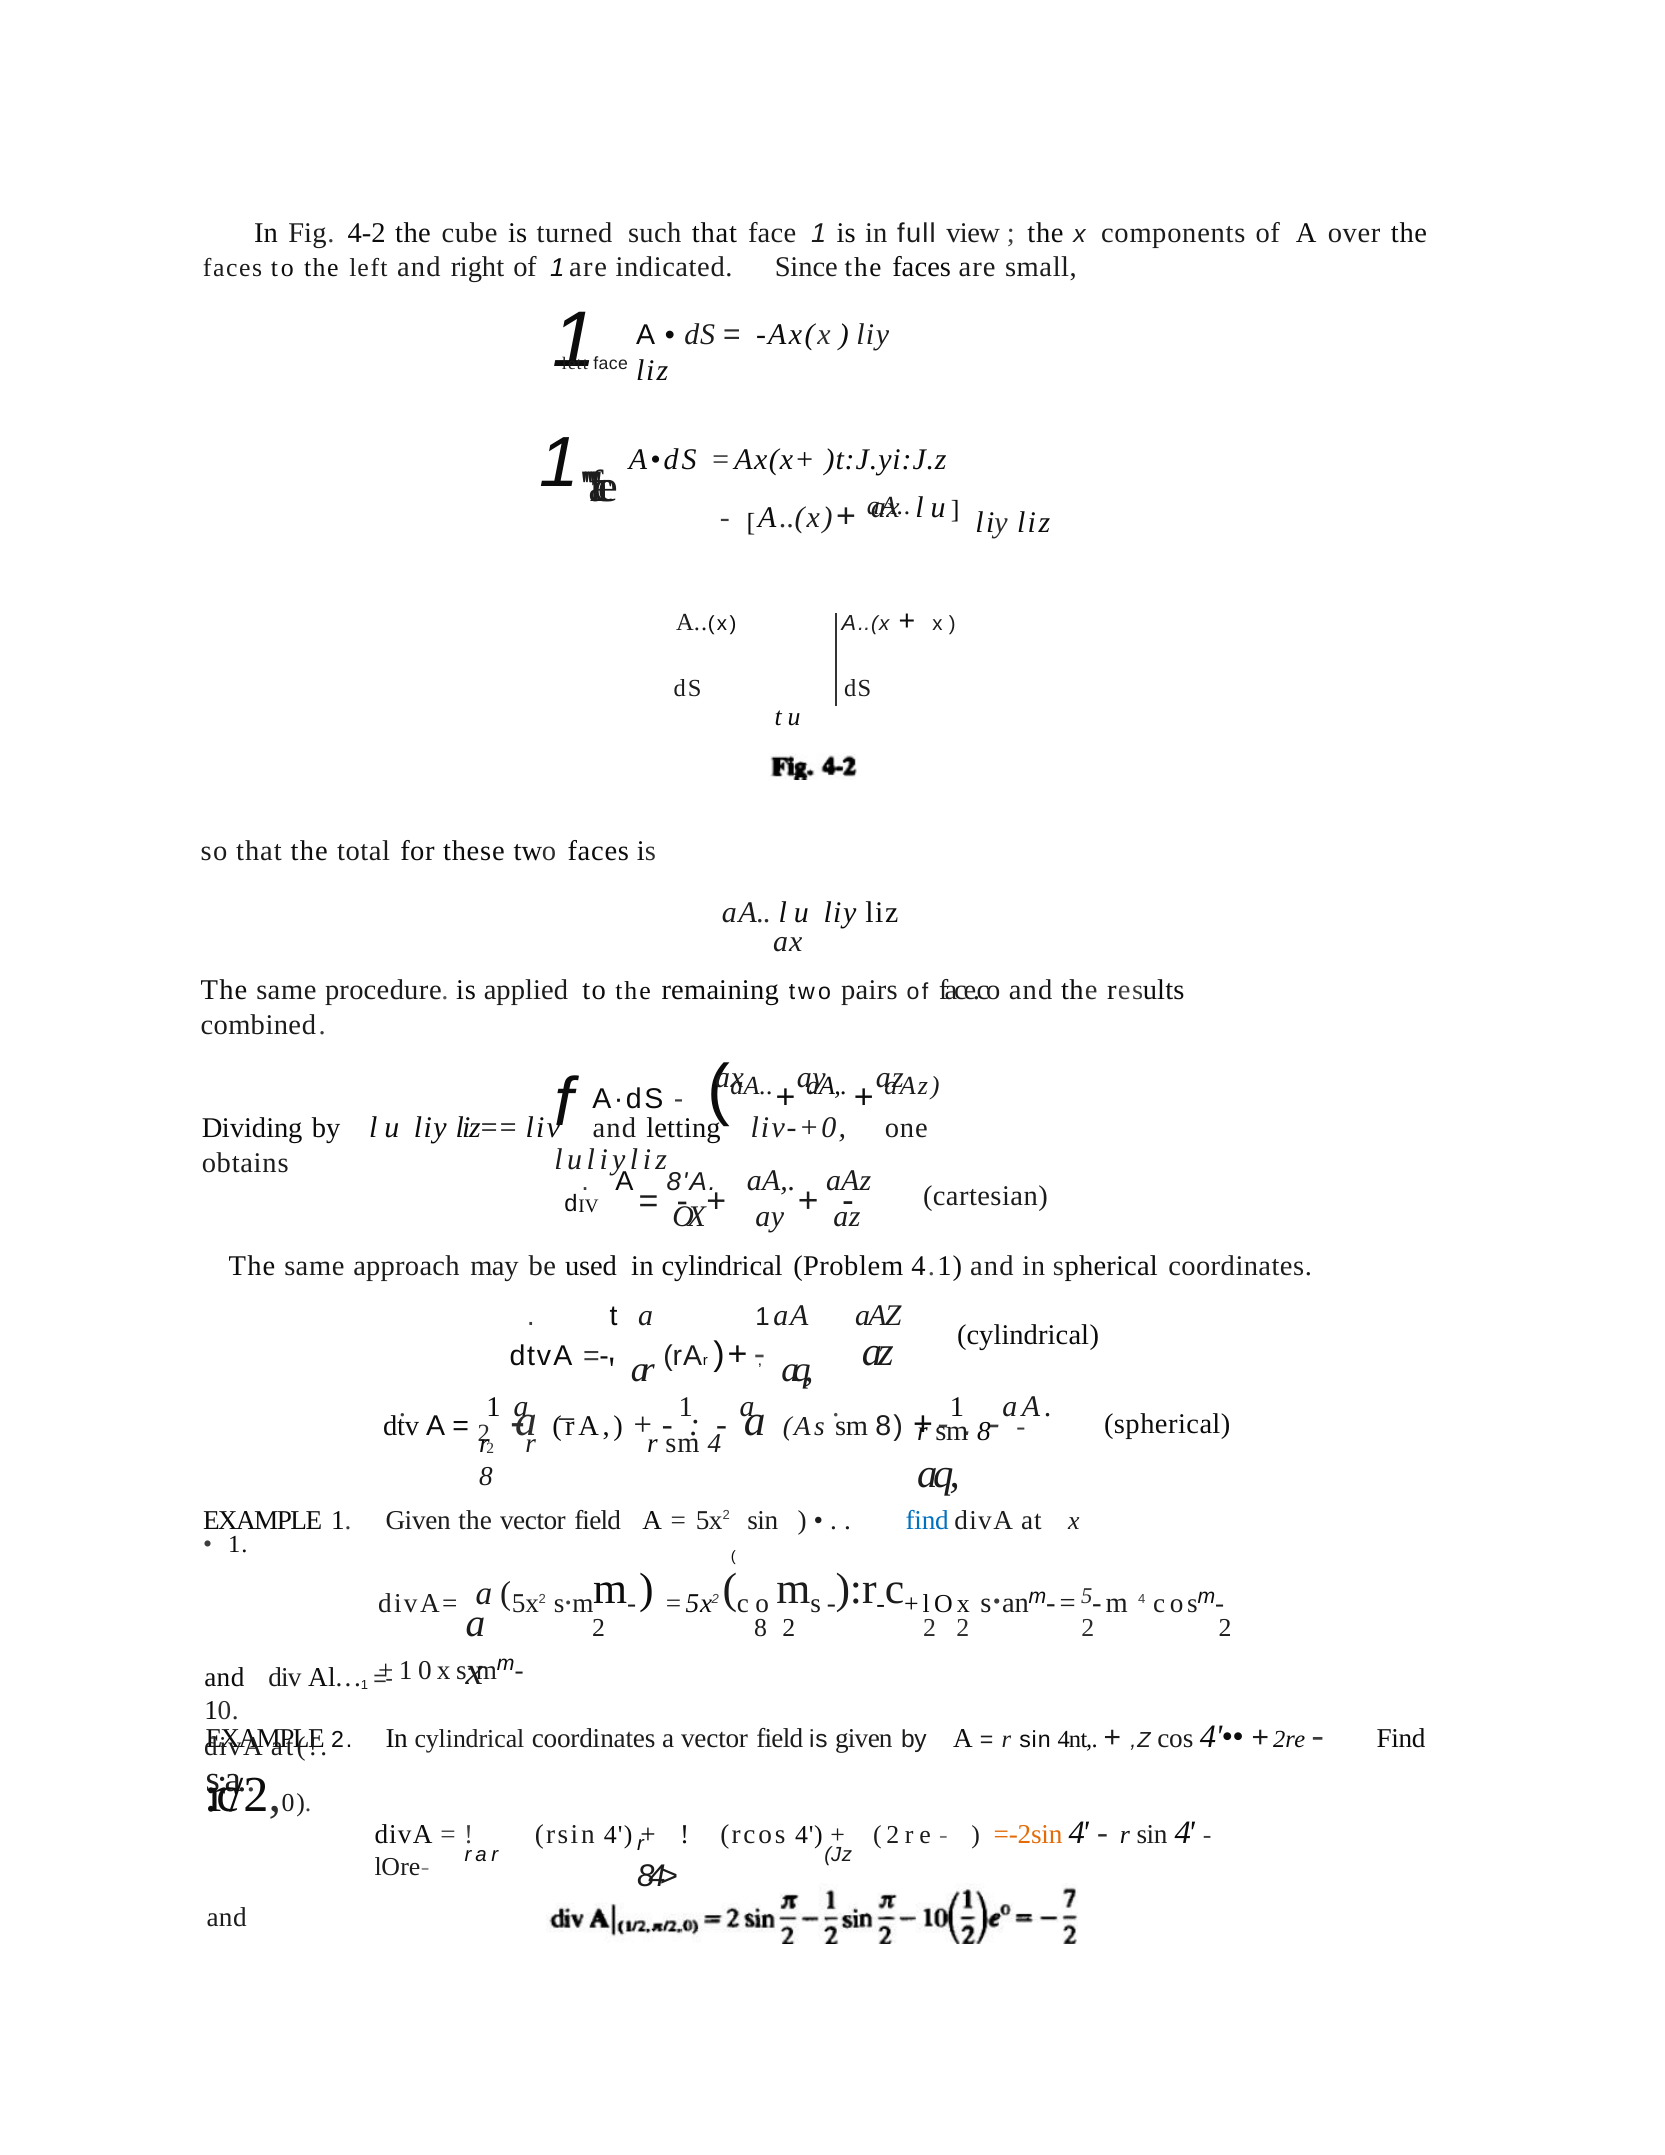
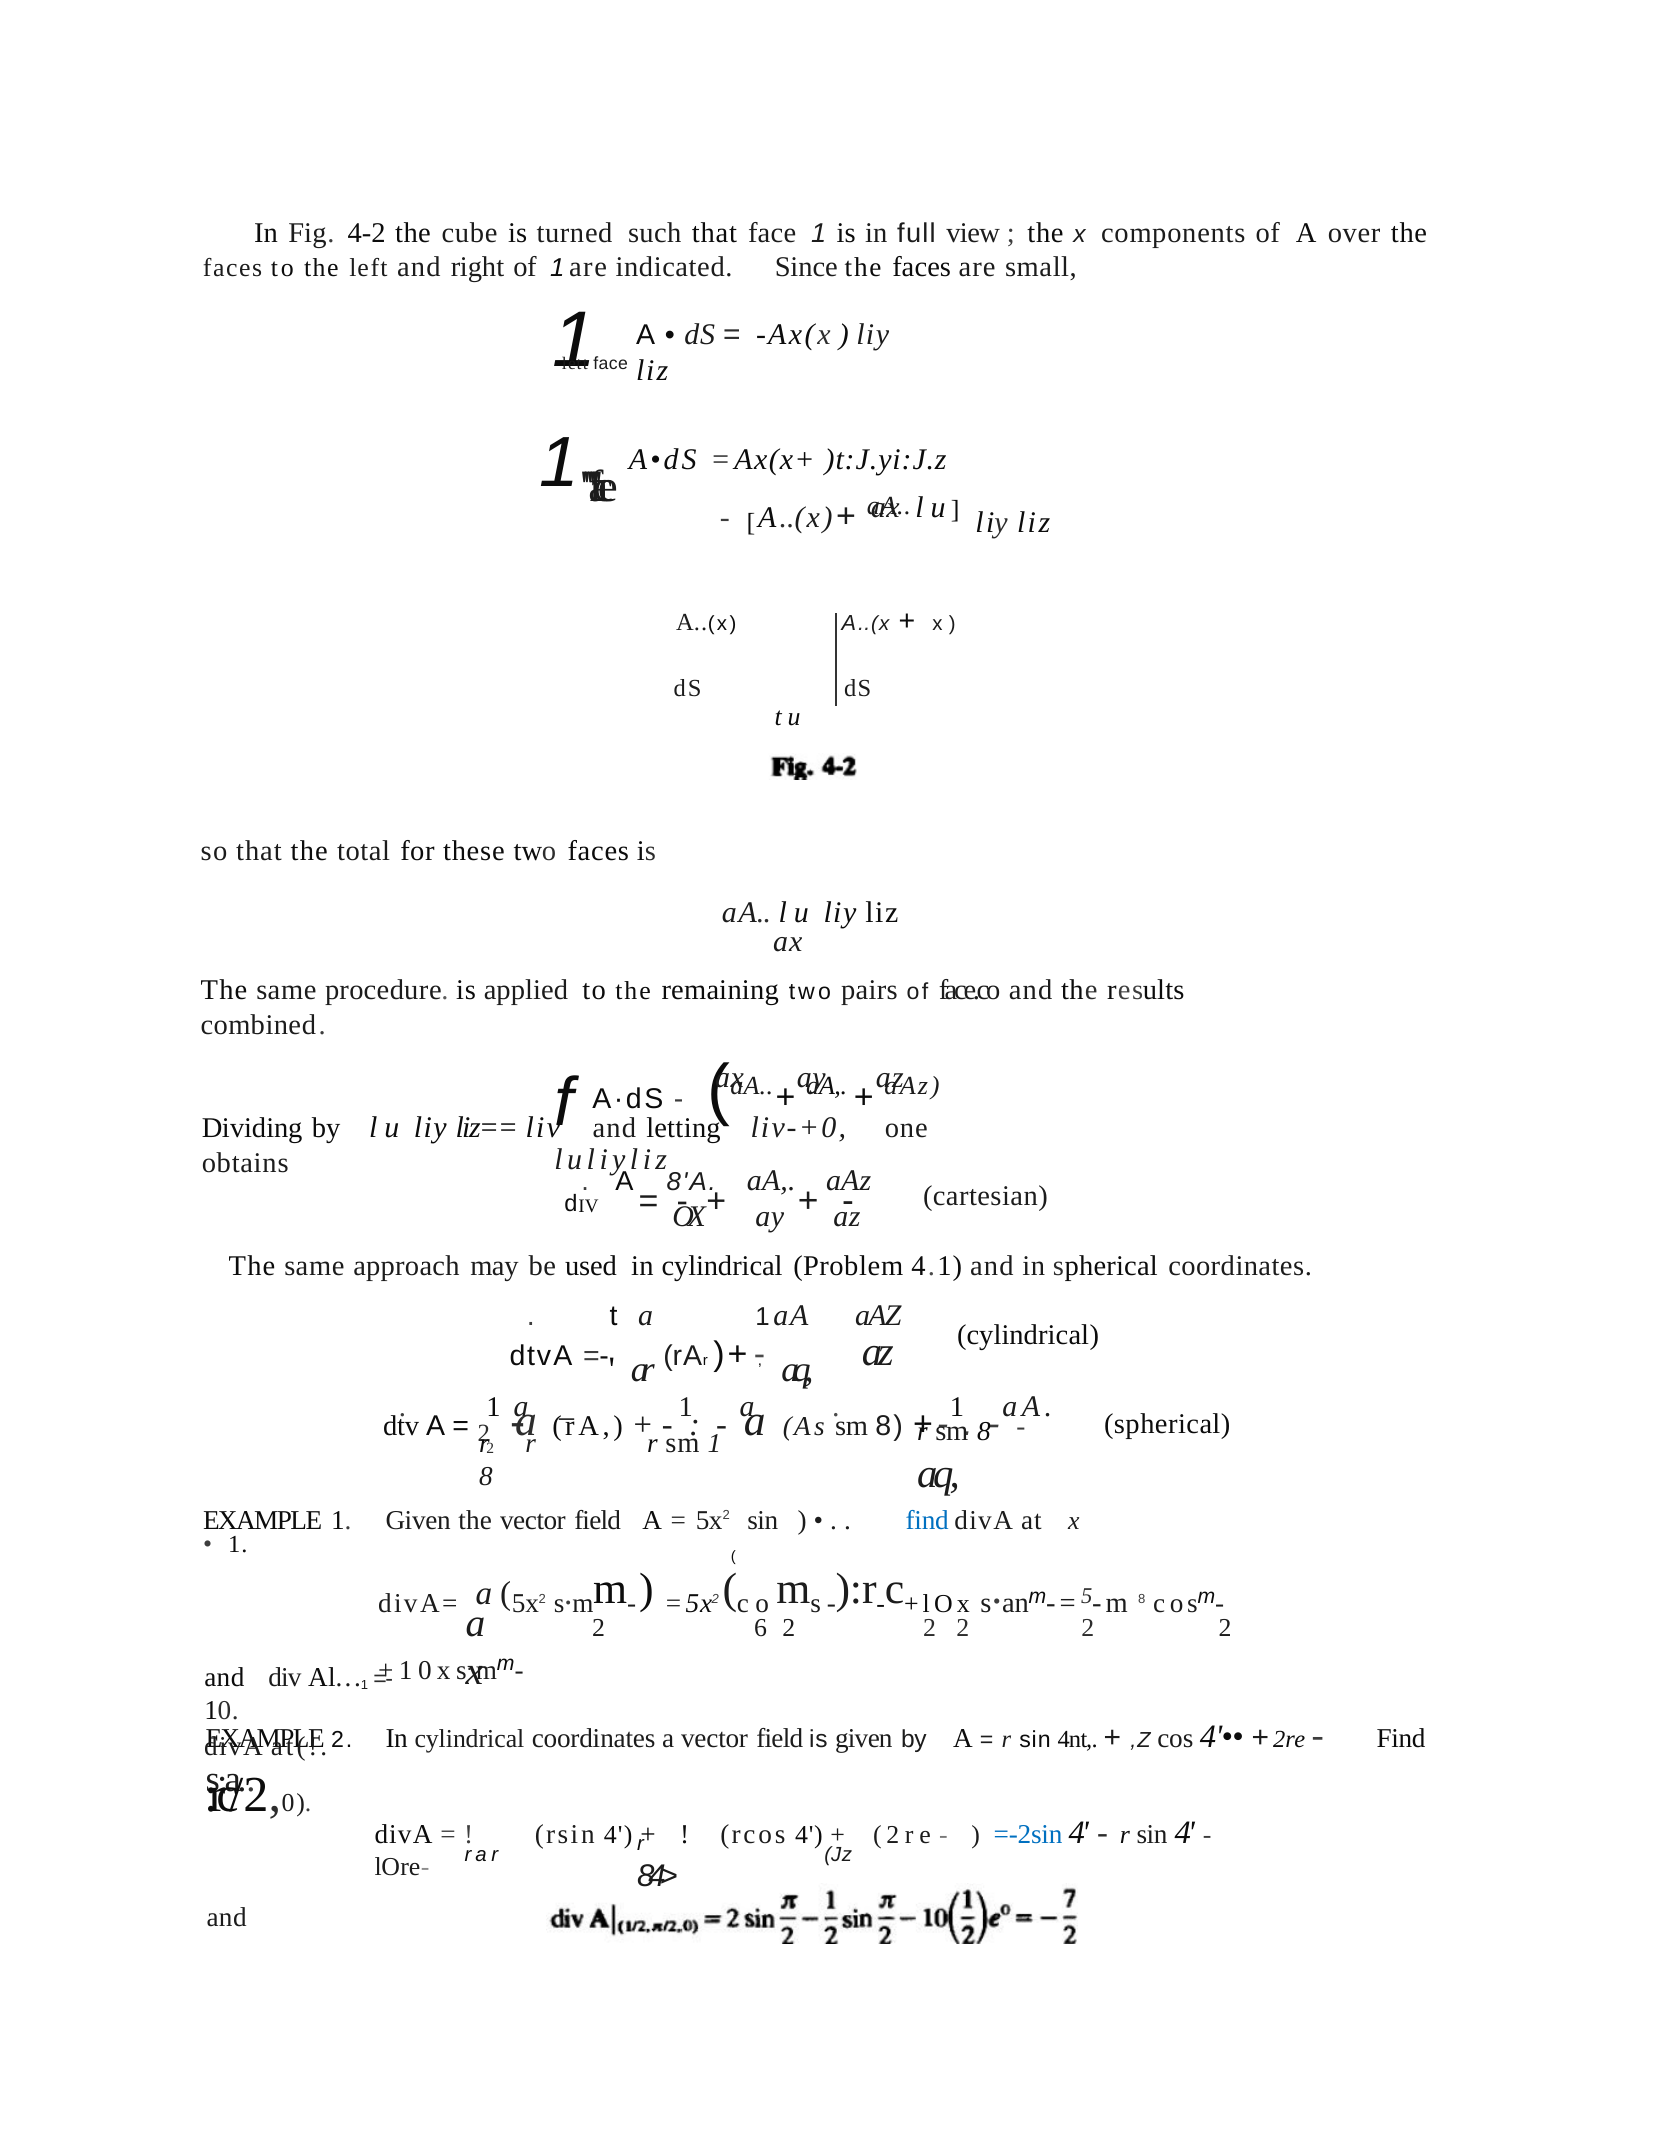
4: 4 -> 1 (715, 1444)
4: 4 -> 8 (1142, 1599)
2 8: 8 -> 6 (761, 1628)
=-2sin colour: orange -> blue (1028, 1834)
